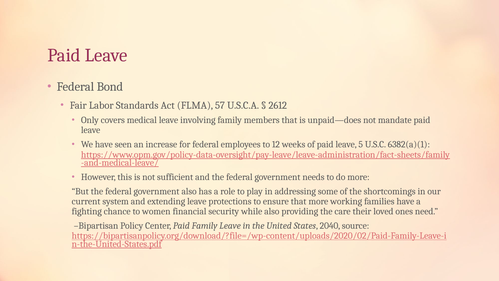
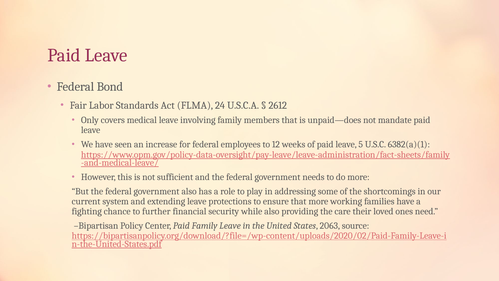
57: 57 -> 24 (220, 105)
women: women -> further (156, 211)
2040: 2040 -> 2063 (330, 226)
